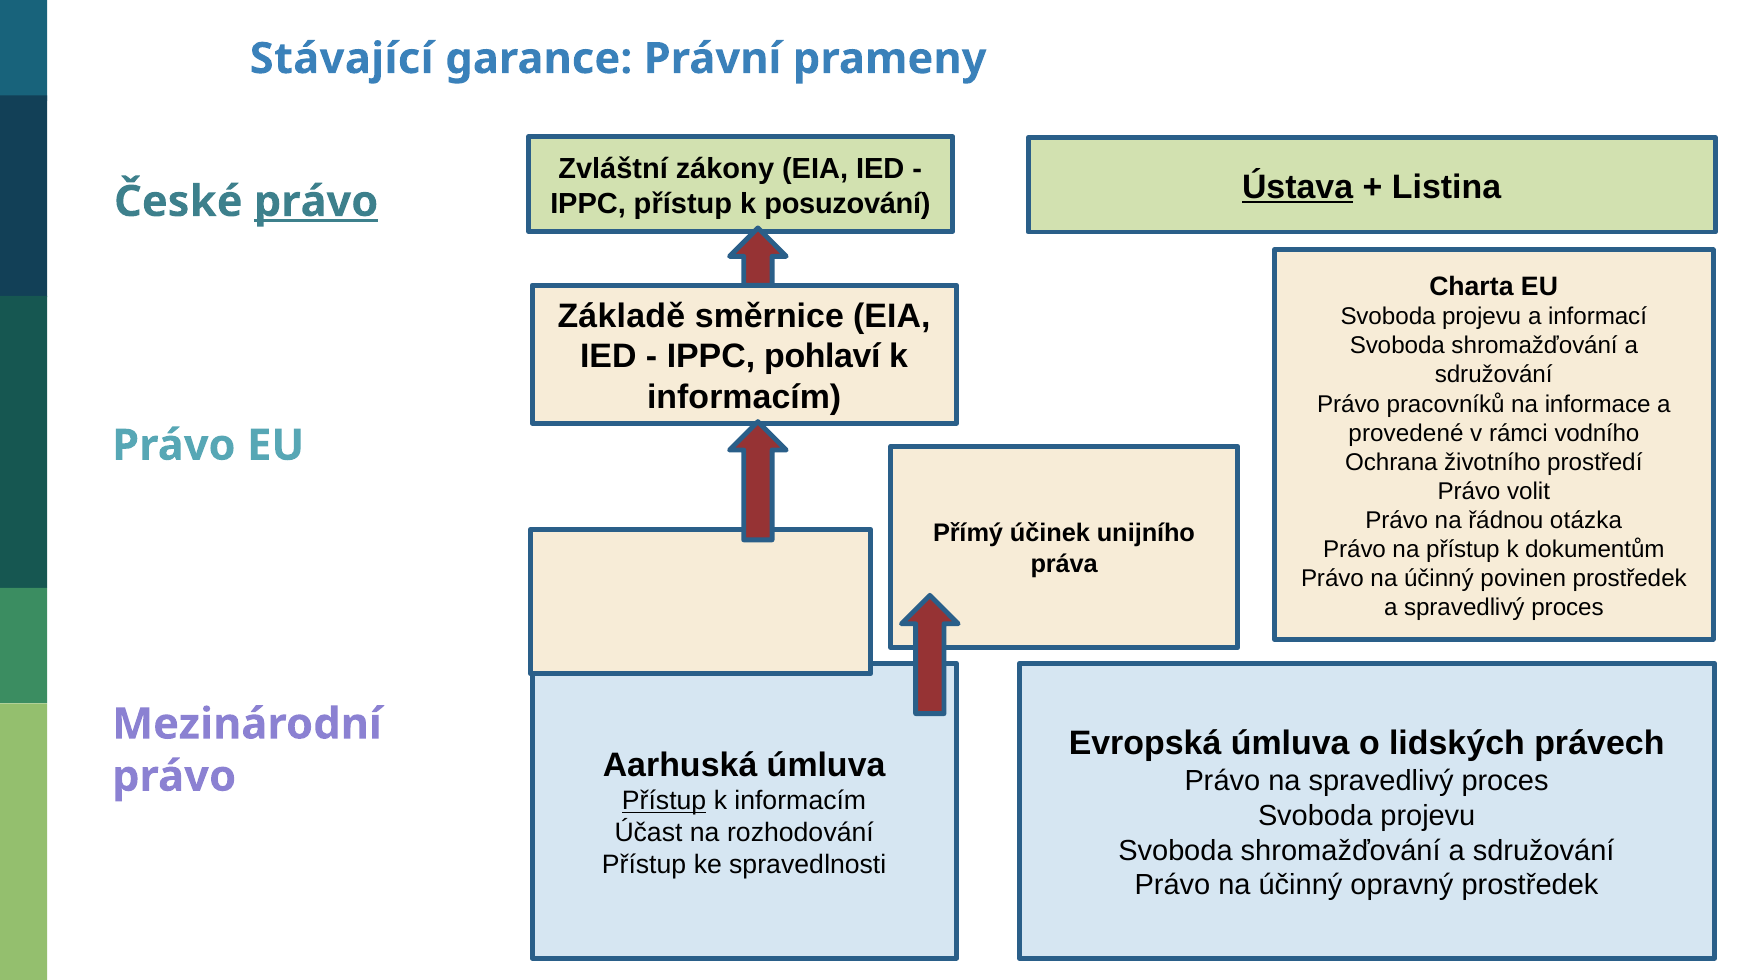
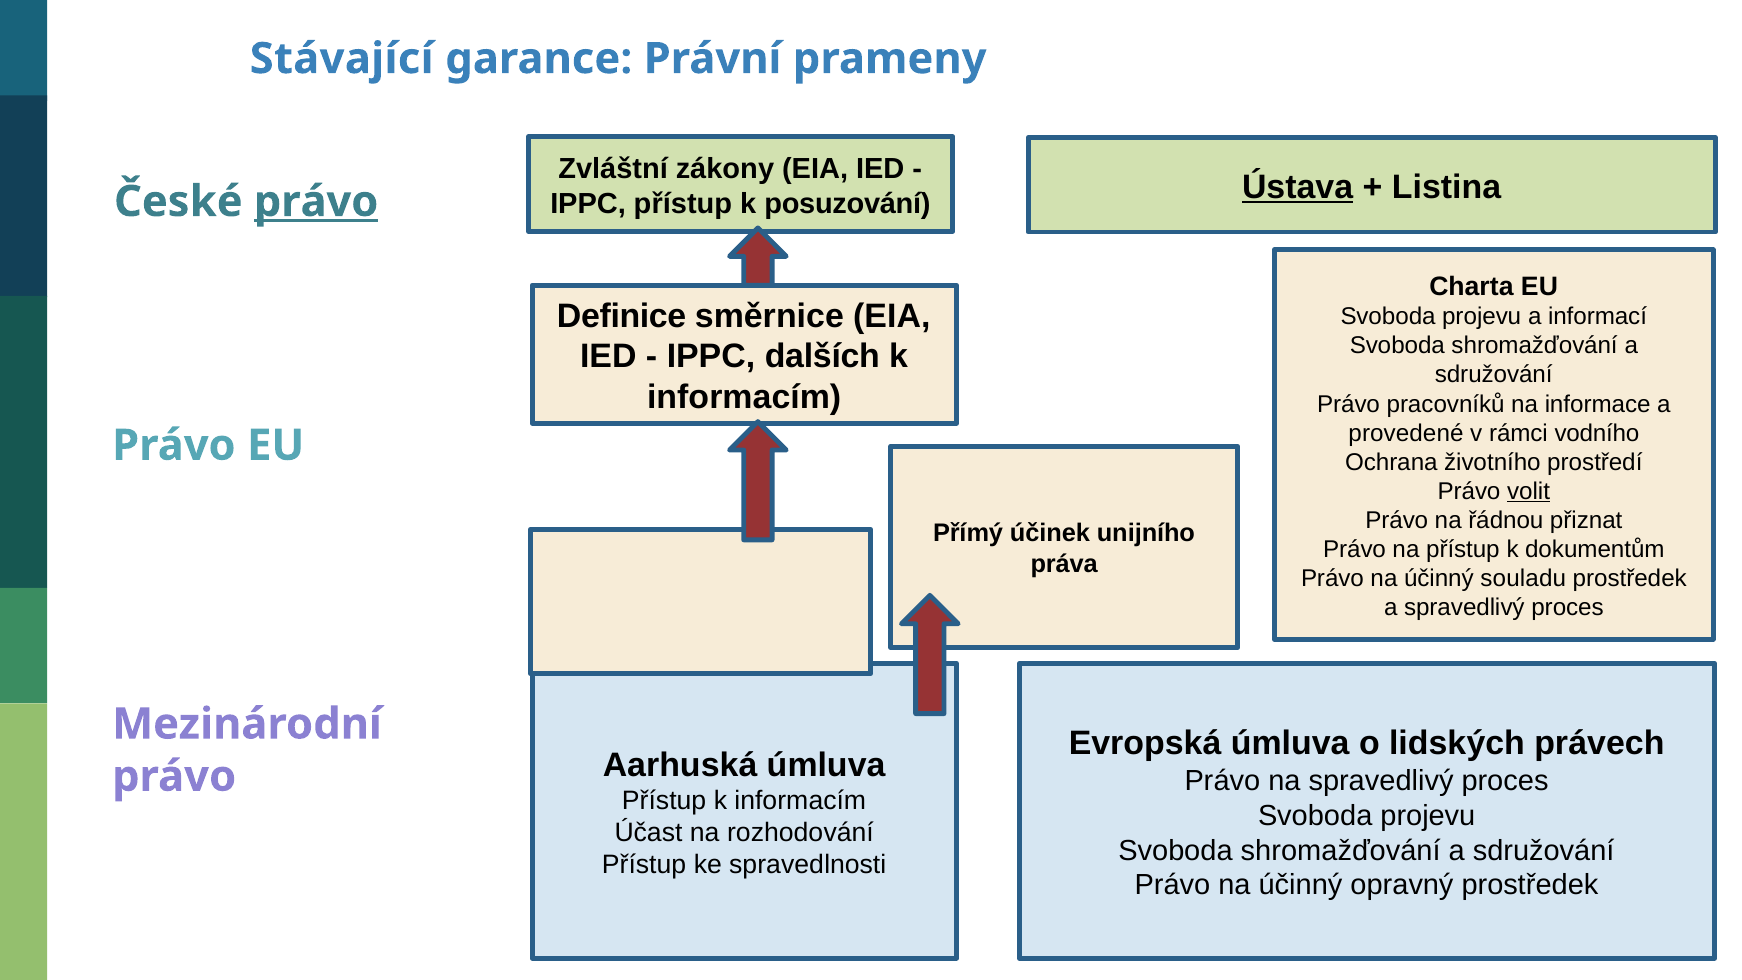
Základě: Základě -> Definice (622, 316)
pohlaví: pohlaví -> dalších (822, 356)
volit underline: none -> present (1529, 491)
otázka: otázka -> přiznat (1586, 520)
povinen: povinen -> souladu (1523, 578)
Přístup underline: present -> none (664, 801)
